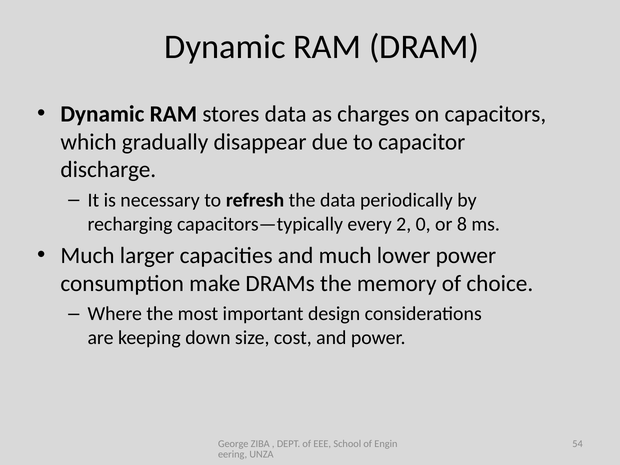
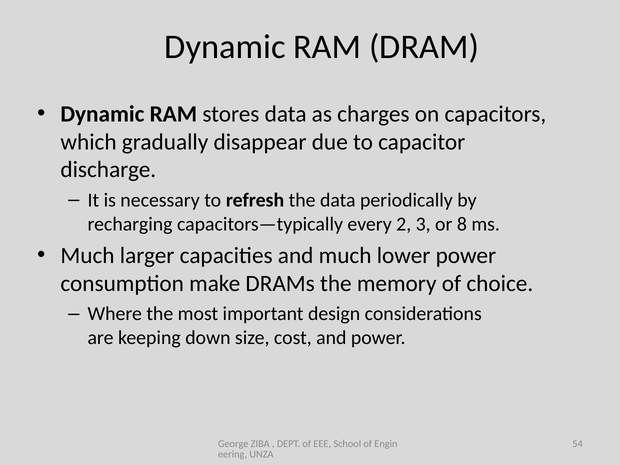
0: 0 -> 3 (423, 224)
